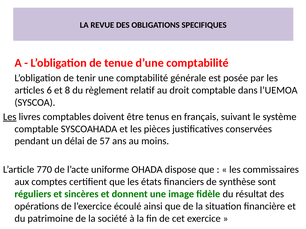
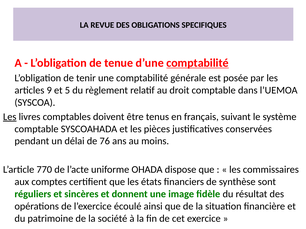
comptabilité underline: none -> present (198, 63)
6: 6 -> 9 (49, 90)
8: 8 -> 5 (67, 90)
57: 57 -> 76 (105, 141)
